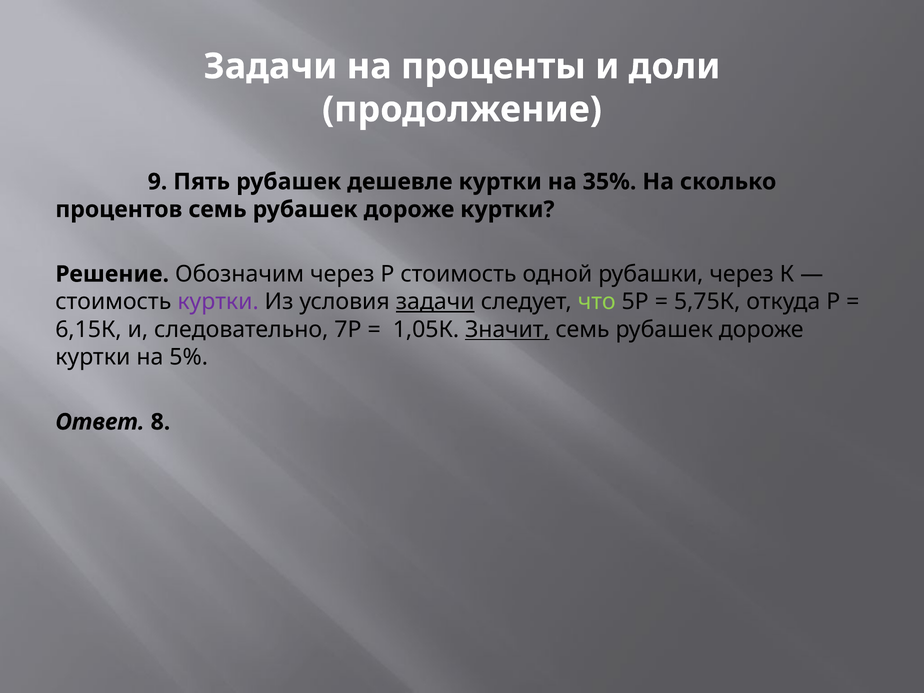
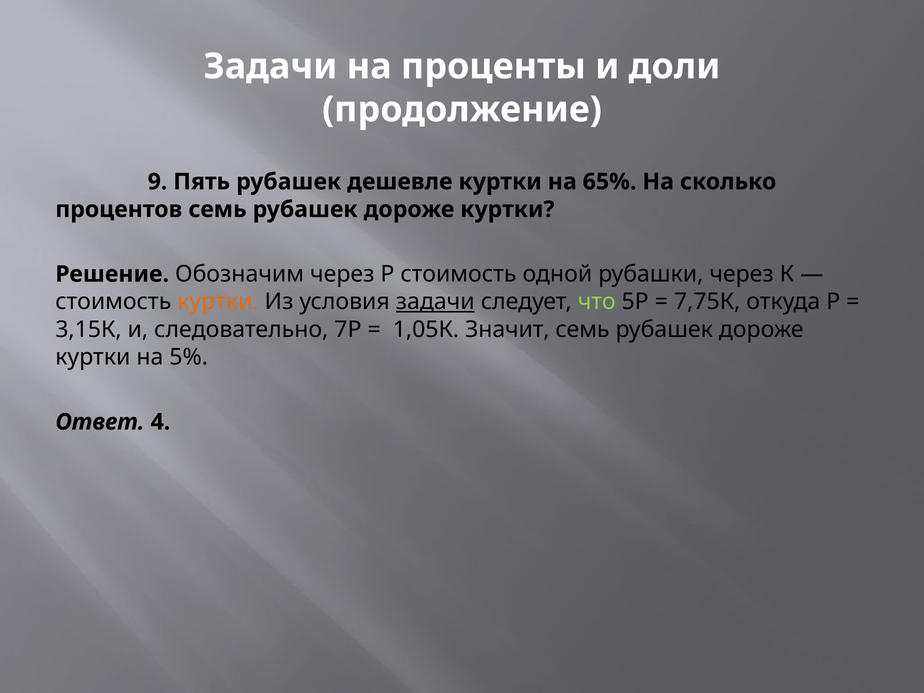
35%: 35% -> 65% (610, 182)
куртки colour: purple -> orange (218, 302)
5,75К: 5,75К -> 7,75К (707, 302)
6,15К: 6,15К -> 3,15К (88, 330)
Значит underline: present -> none (507, 330)
8: 8 -> 4 (160, 422)
